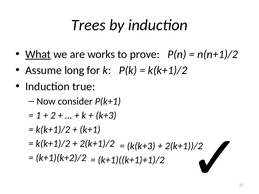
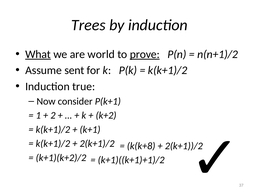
works: works -> world (101, 54)
prove underline: none -> present (145, 54)
long: long -> sent (74, 70)
k+3: k+3 -> k+2 (106, 116)
k(k+3: k(k+3 -> k(k+8 (141, 146)
